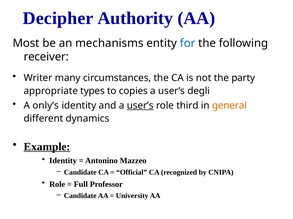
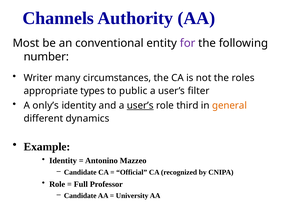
Decipher: Decipher -> Channels (58, 18)
mechanisms: mechanisms -> conventional (109, 43)
for colour: blue -> purple (188, 43)
receiver: receiver -> number (46, 57)
party: party -> roles (243, 78)
copies: copies -> public (133, 91)
degli: degli -> filter (199, 91)
Example underline: present -> none (47, 147)
